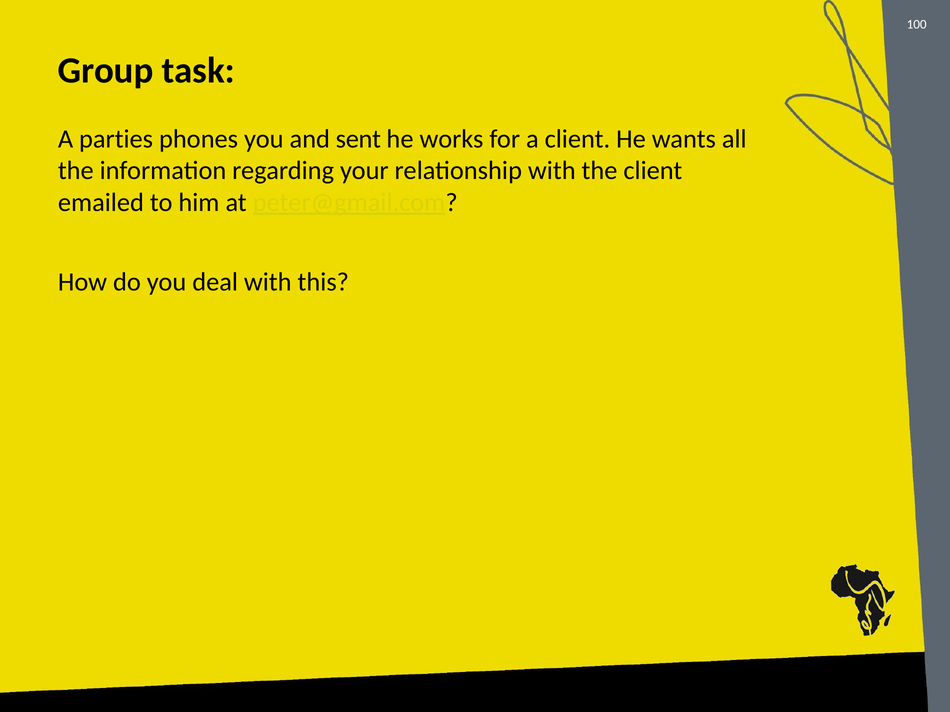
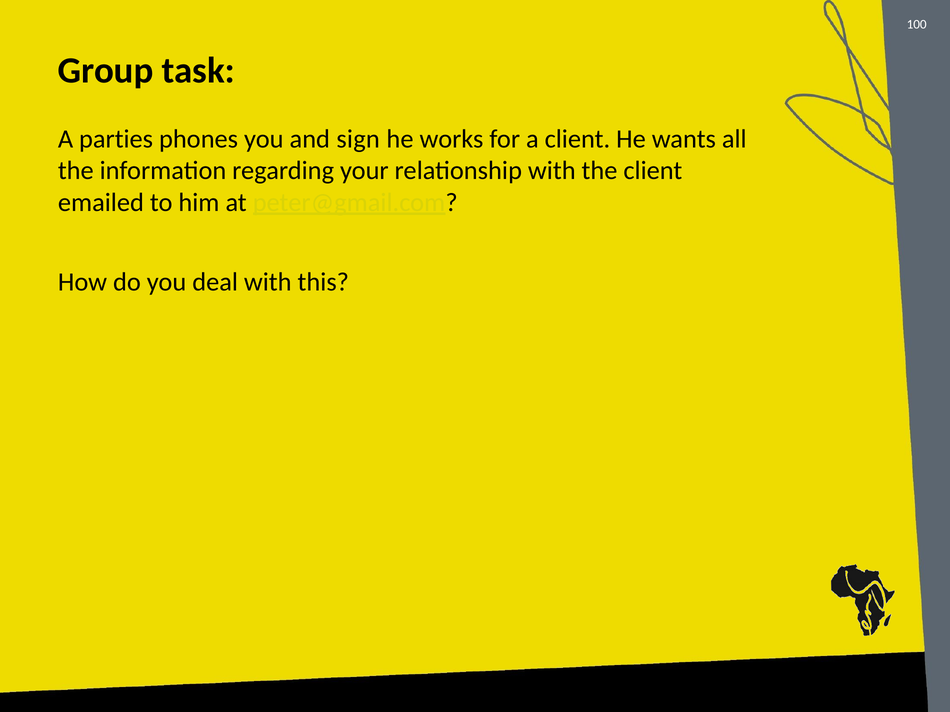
sent: sent -> sign (358, 139)
